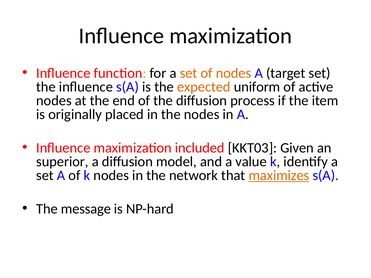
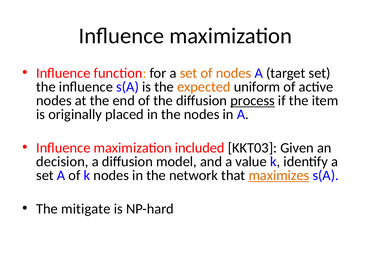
process underline: none -> present (253, 101)
superior: superior -> decision (62, 162)
message: message -> mitigate (86, 209)
